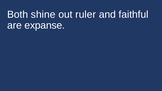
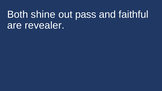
ruler: ruler -> pass (86, 14)
expanse: expanse -> revealer (45, 25)
